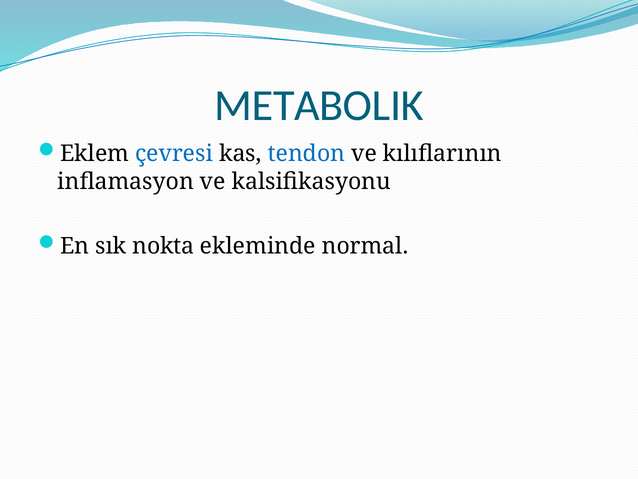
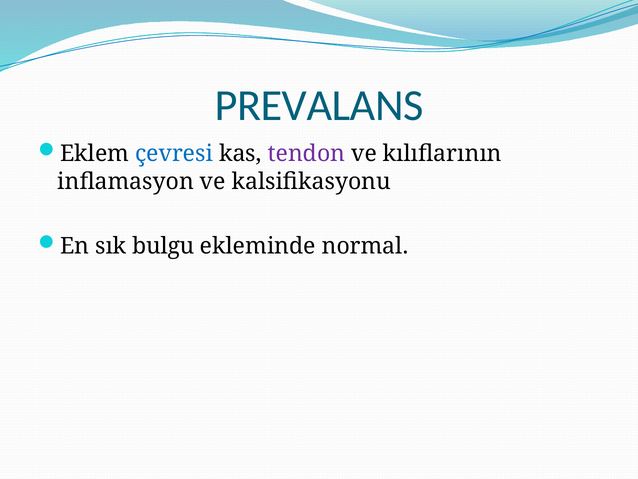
METABOLIK: METABOLIK -> PREVALANS (319, 105)
tendon colour: blue -> purple (306, 154)
nokta: nokta -> bulgu (163, 246)
